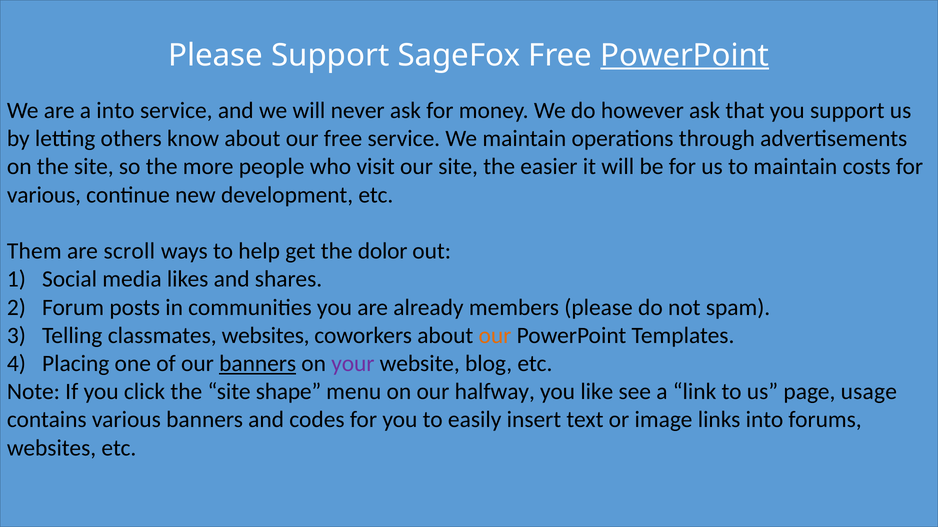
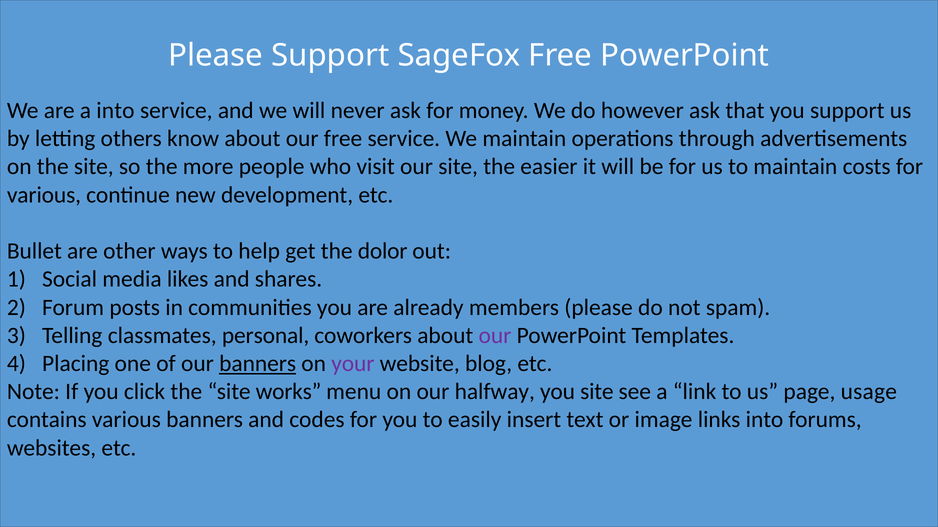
PowerPoint underline: present -> none (685, 55)
Them: Them -> Bullet (34, 251)
scroll: scroll -> other (129, 251)
classmates websites: websites -> personal (266, 336)
our colour: orange -> purple (495, 336)
shape: shape -> works (289, 392)
you like: like -> site (597, 392)
